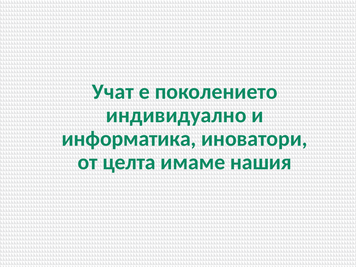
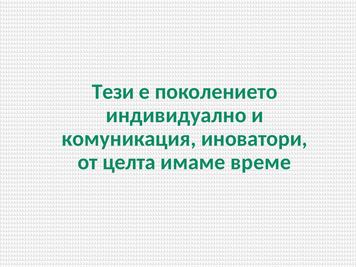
Учат: Учат -> Тези (113, 92)
информатика: информатика -> комуникация (129, 139)
нашия: нашия -> време (261, 162)
